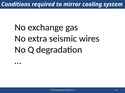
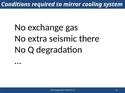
wires: wires -> there (89, 39)
